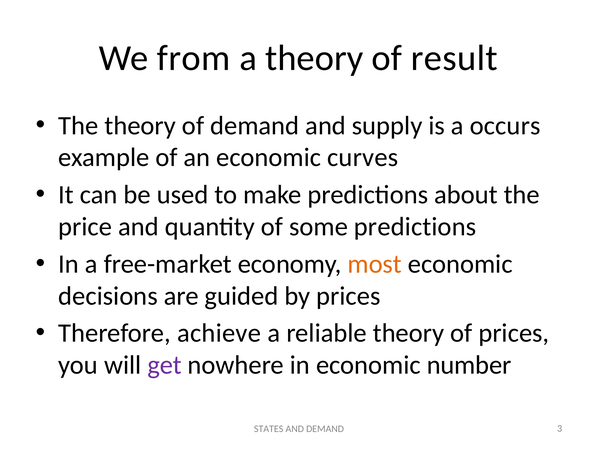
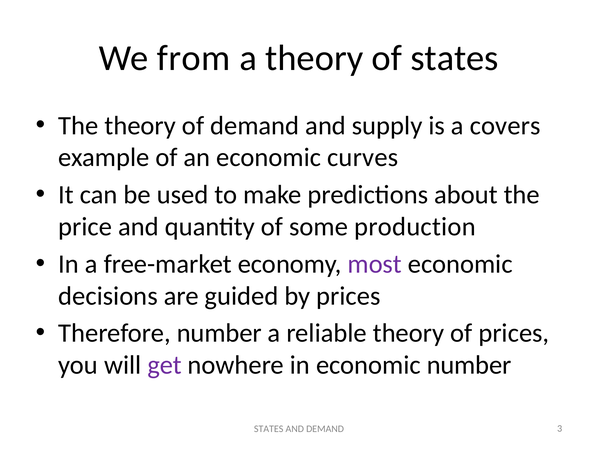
of result: result -> states (454, 58)
occurs: occurs -> covers (505, 125)
some predictions: predictions -> production (415, 226)
most colour: orange -> purple (375, 264)
Therefore achieve: achieve -> number (219, 333)
